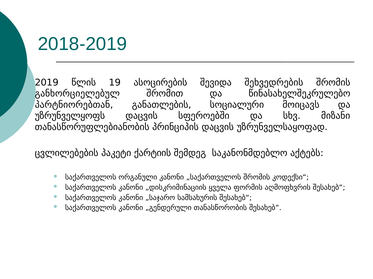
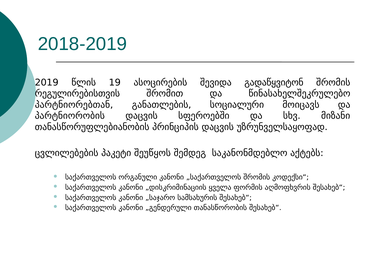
შეხვედრების: შეხვედრების -> გადაწყვიტონ (274, 83)
განხორციელებულ: განხორციელებულ -> რეგულირებისთვის (77, 94)
უზრუნველყოფს: უზრუნველყოფს -> პარტნიორობის (70, 116)
ქარტიის: ქარტიის -> შეუწყოს (152, 154)
